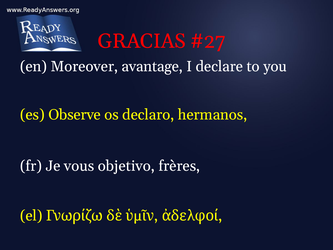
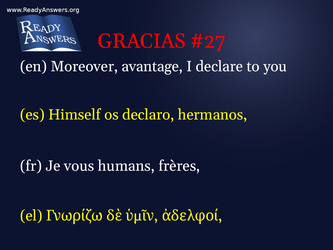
Observe: Observe -> Himself (74, 115)
objetivo: objetivo -> humans (126, 166)
